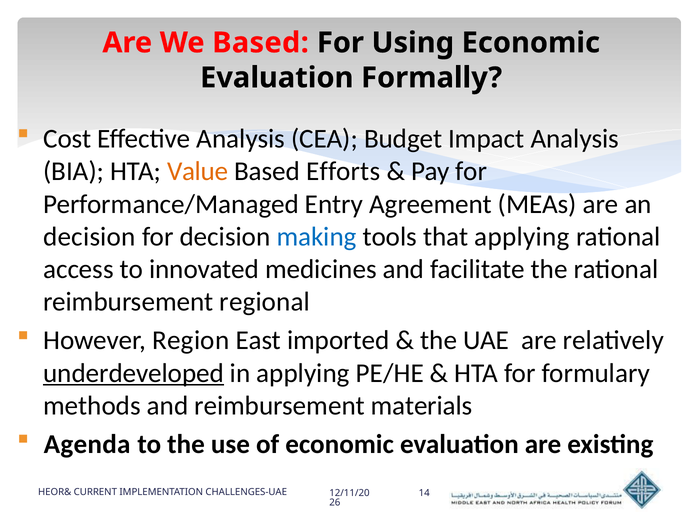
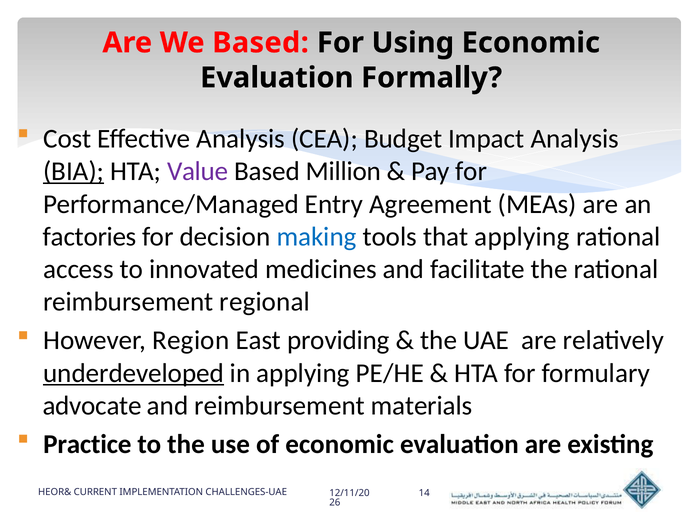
BIA underline: none -> present (74, 171)
Value colour: orange -> purple (198, 171)
Efforts: Efforts -> Million (343, 171)
decision: decision -> factories (90, 237)
imported: imported -> providing (338, 340)
methods: methods -> advocate (92, 405)
Agenda: Agenda -> Practice (87, 444)
